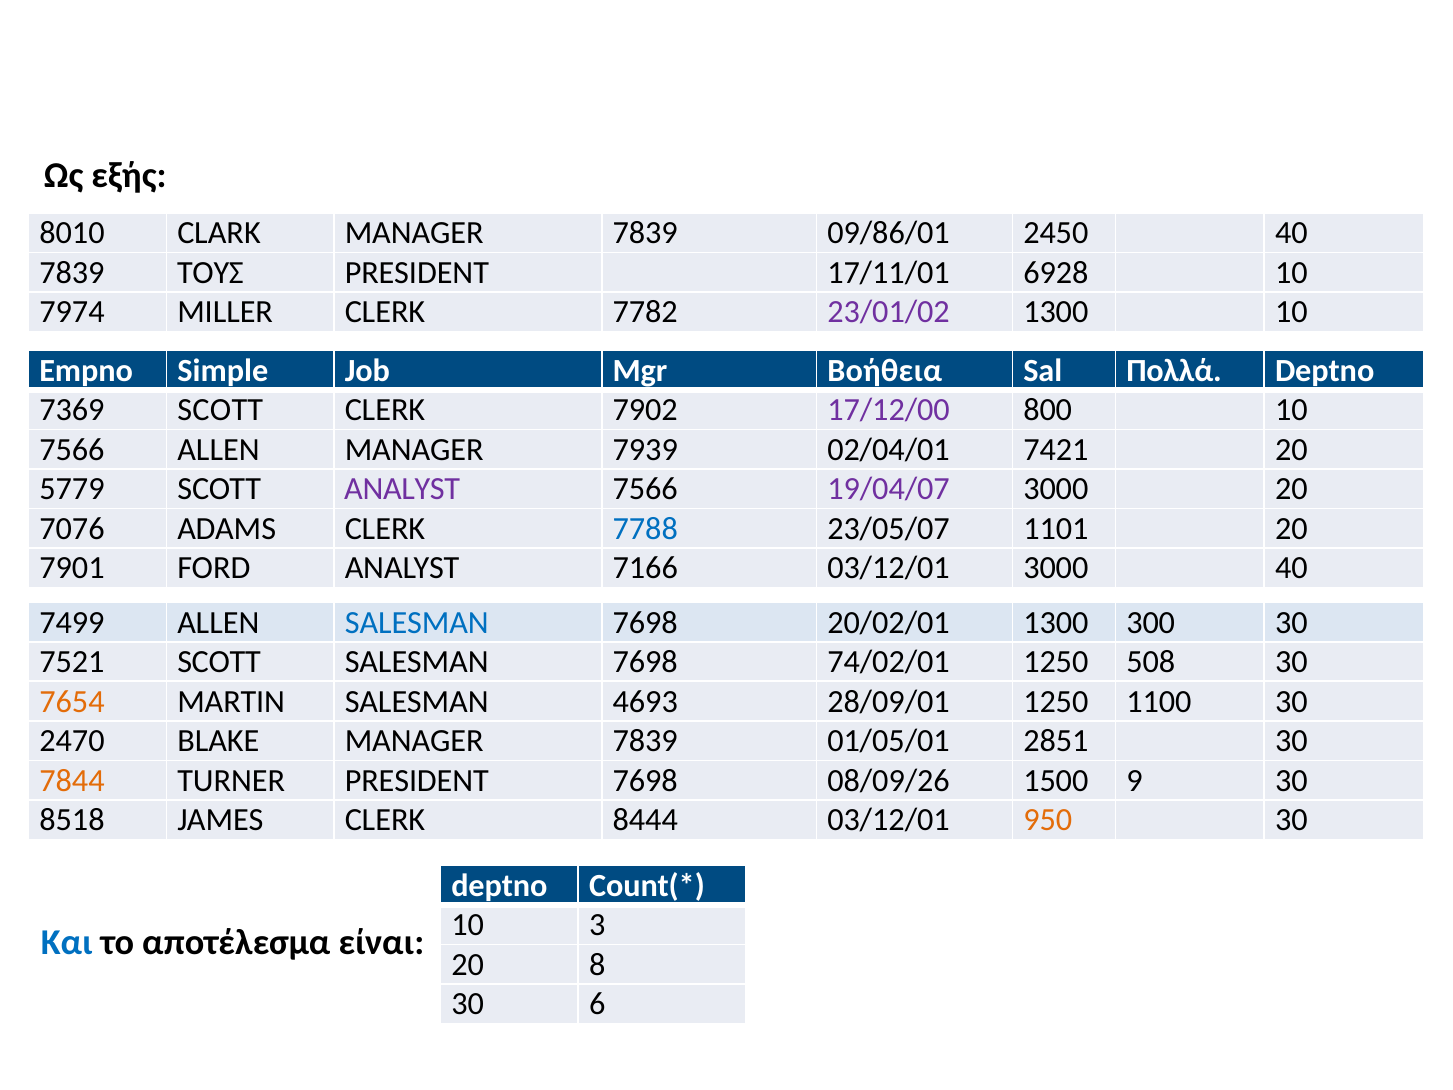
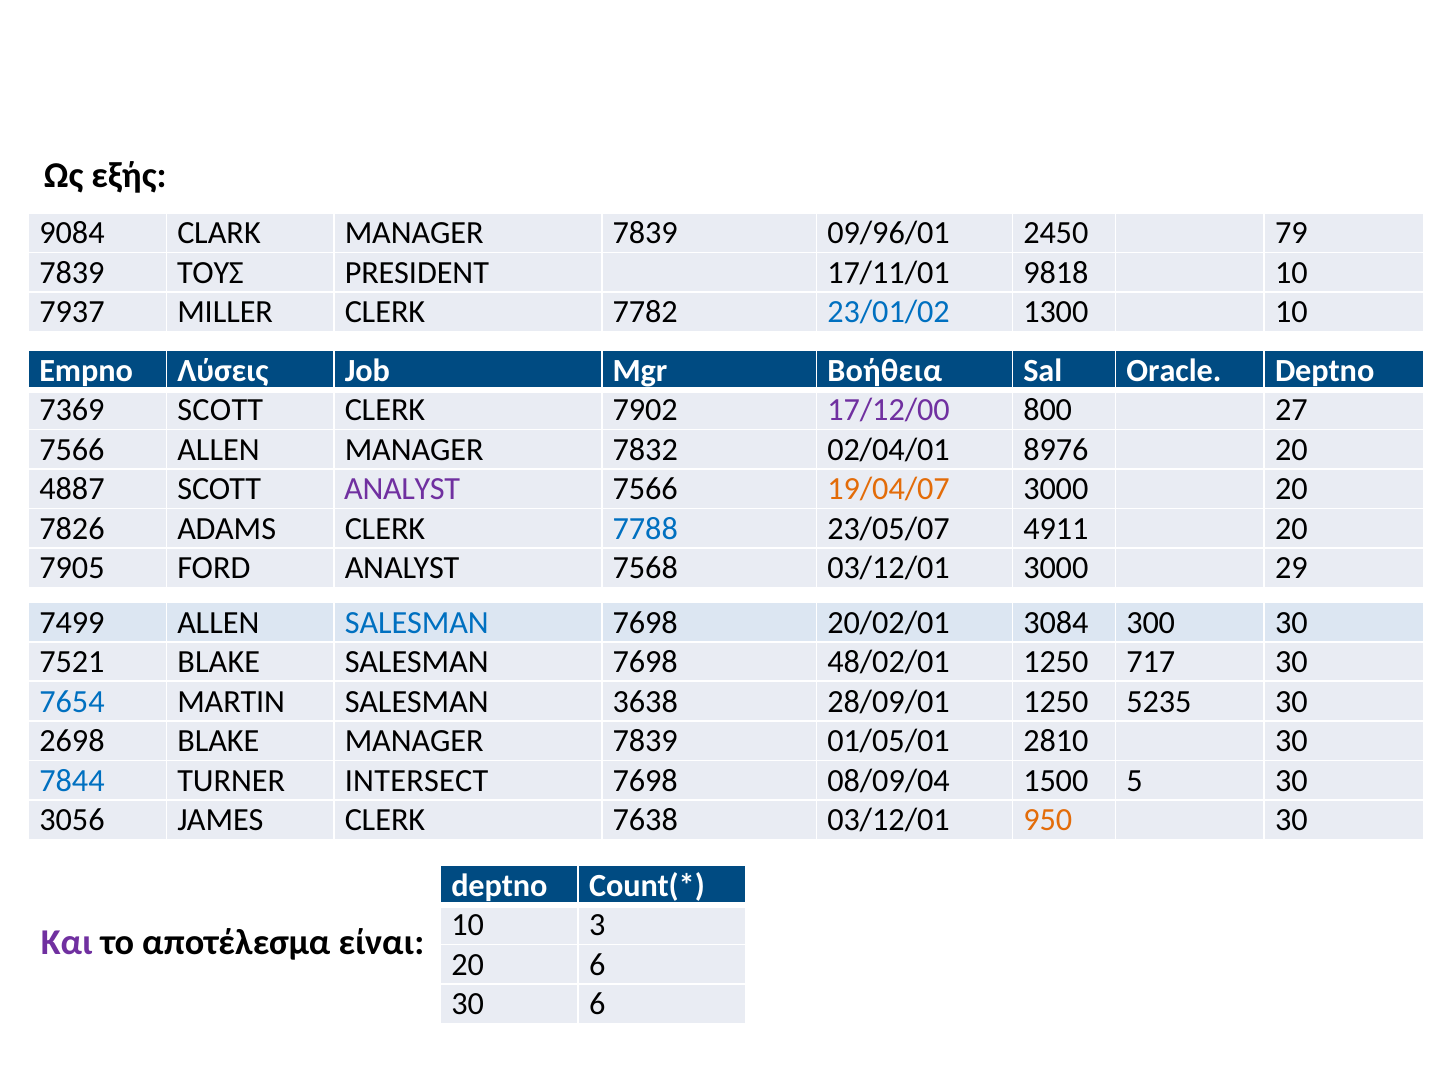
8010: 8010 -> 9084 (72, 233)
09/86/01: 09/86/01 -> 09/96/01 (889, 233)
2450 40: 40 -> 79 (1291, 233)
6928: 6928 -> 9818 (1056, 273)
7974: 7974 -> 7937 (72, 312)
23/01/02 colour: purple -> blue (889, 312)
Simple: Simple -> Λύσεις (223, 371)
Πολλά: Πολλά -> Oracle (1174, 371)
800 10: 10 -> 27 (1291, 410)
7939: 7939 -> 7832 (645, 450)
7421: 7421 -> 8976 (1056, 450)
5779: 5779 -> 4887 (72, 489)
19/04/07 colour: purple -> orange (889, 489)
7076: 7076 -> 7826 (72, 529)
1101: 1101 -> 4911 (1056, 529)
7901: 7901 -> 7905 (72, 568)
7166: 7166 -> 7568 (645, 568)
3000 40: 40 -> 29 (1291, 568)
20/02/01 1300: 1300 -> 3084 (1056, 622)
7521 SCOTT: SCOTT -> BLAKE (219, 662)
74/02/01: 74/02/01 -> 48/02/01 (889, 662)
508: 508 -> 717 (1151, 662)
7654 colour: orange -> blue (72, 701)
4693: 4693 -> 3638 (645, 701)
1100: 1100 -> 5235 (1159, 701)
2470: 2470 -> 2698 (72, 741)
2851: 2851 -> 2810 (1056, 741)
7844 colour: orange -> blue (72, 780)
TURNER PRESIDENT: PRESIDENT -> INTERSECT (417, 780)
08/09/26: 08/09/26 -> 08/09/04 (889, 780)
9: 9 -> 5 (1134, 780)
8518: 8518 -> 3056 (72, 820)
8444: 8444 -> 7638 (645, 820)
Και colour: blue -> purple (67, 942)
20 8: 8 -> 6 (597, 964)
